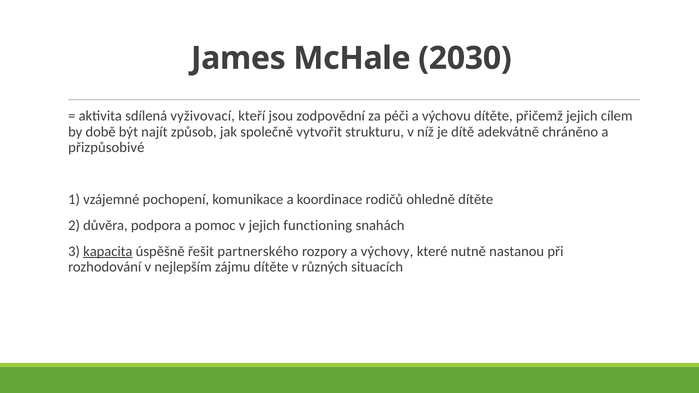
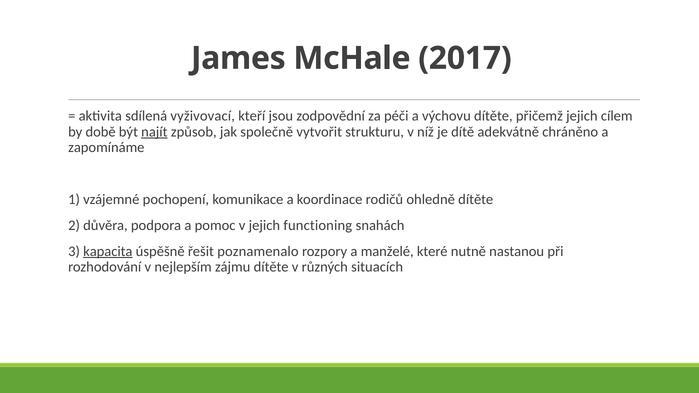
2030: 2030 -> 2017 (465, 58)
najít underline: none -> present (154, 132)
přizpůsobivé: přizpůsobivé -> zapomínáme (106, 148)
partnerského: partnerského -> poznamenalo (258, 251)
výchovy: výchovy -> manželé (387, 251)
